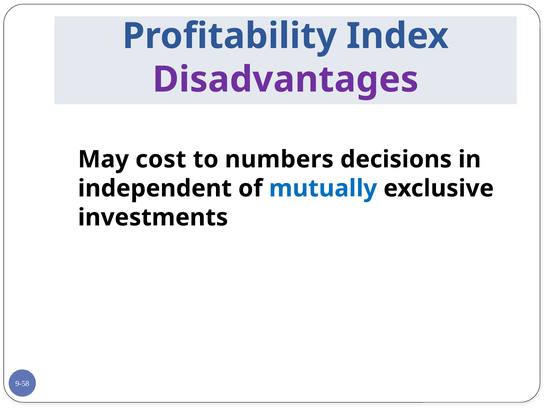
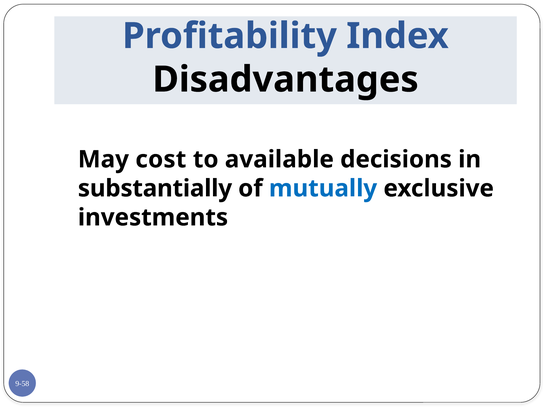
Disadvantages colour: purple -> black (285, 80)
numbers: numbers -> available (279, 159)
independent: independent -> substantially (155, 188)
